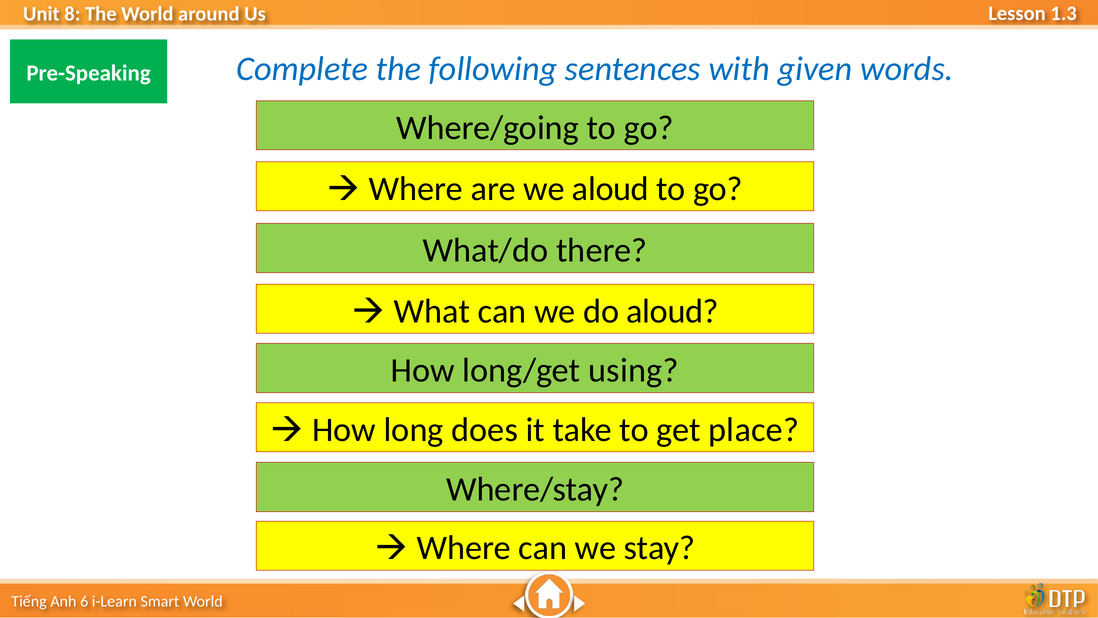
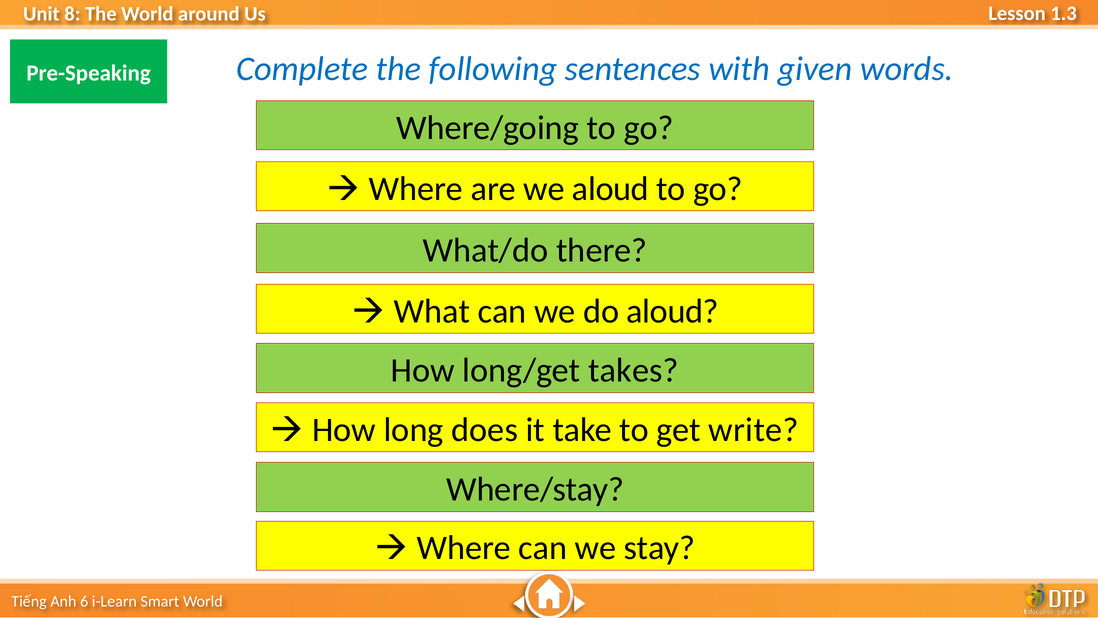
using: using -> takes (633, 370)
place: place -> write (754, 429)
